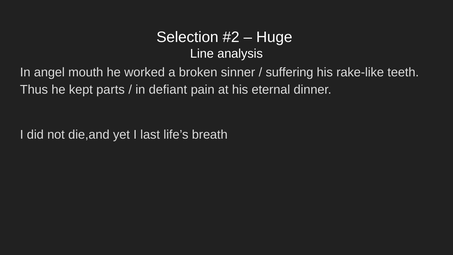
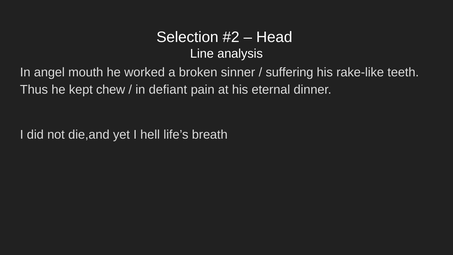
Huge: Huge -> Head (274, 37)
parts: parts -> chew (111, 90)
last: last -> hell (150, 134)
